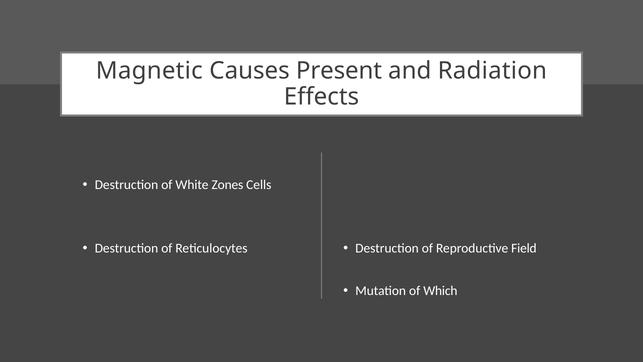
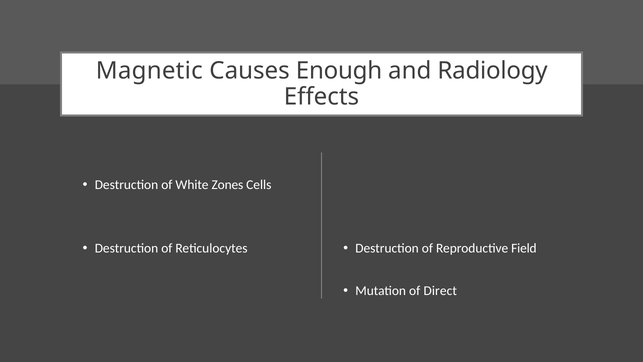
Present: Present -> Enough (339, 71)
Radiation: Radiation -> Radiology (493, 71)
Which: Which -> Direct (440, 291)
